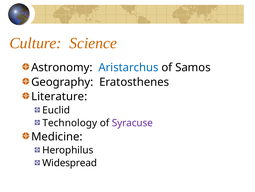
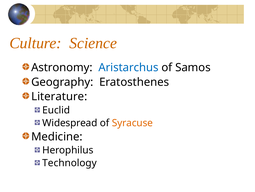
Technology: Technology -> Widespread (70, 122)
Syracuse colour: purple -> orange (132, 122)
Widespread: Widespread -> Technology (70, 162)
